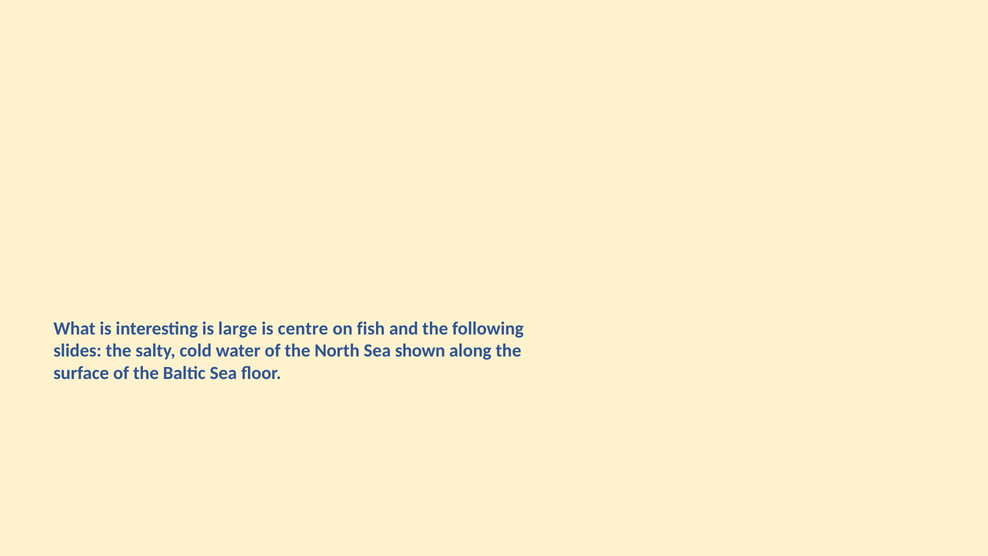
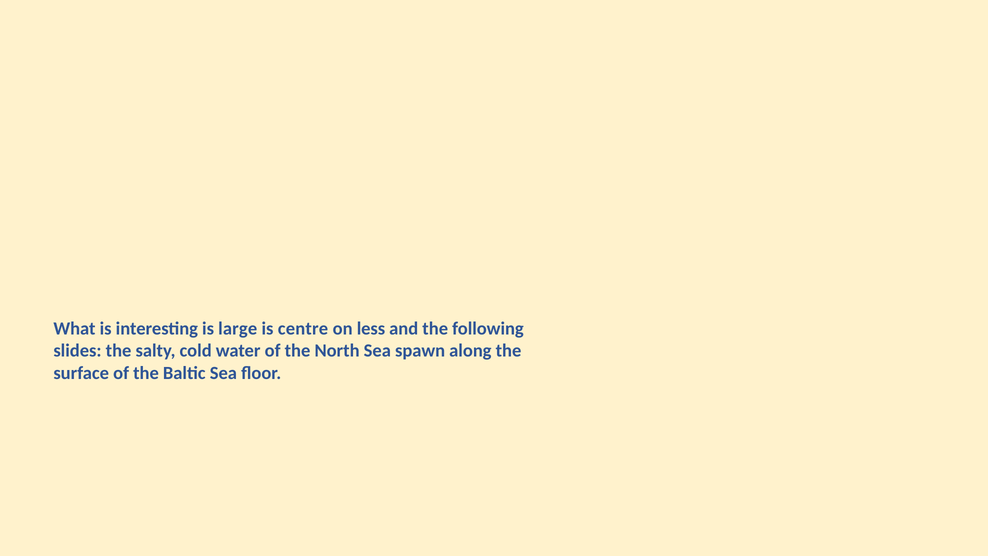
fish: fish -> less (371, 328)
shown: shown -> spawn (420, 351)
